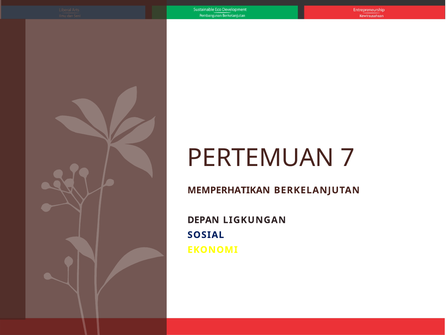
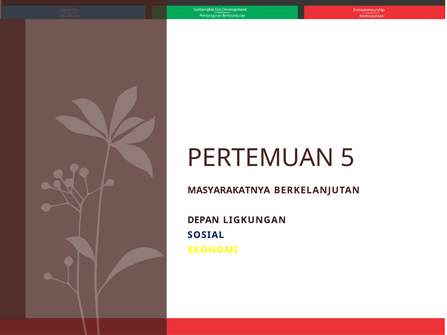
7: 7 -> 5 (348, 158)
MEMPERHATIKAN: MEMPERHATIKAN -> MASYARAKATNYA (229, 190)
